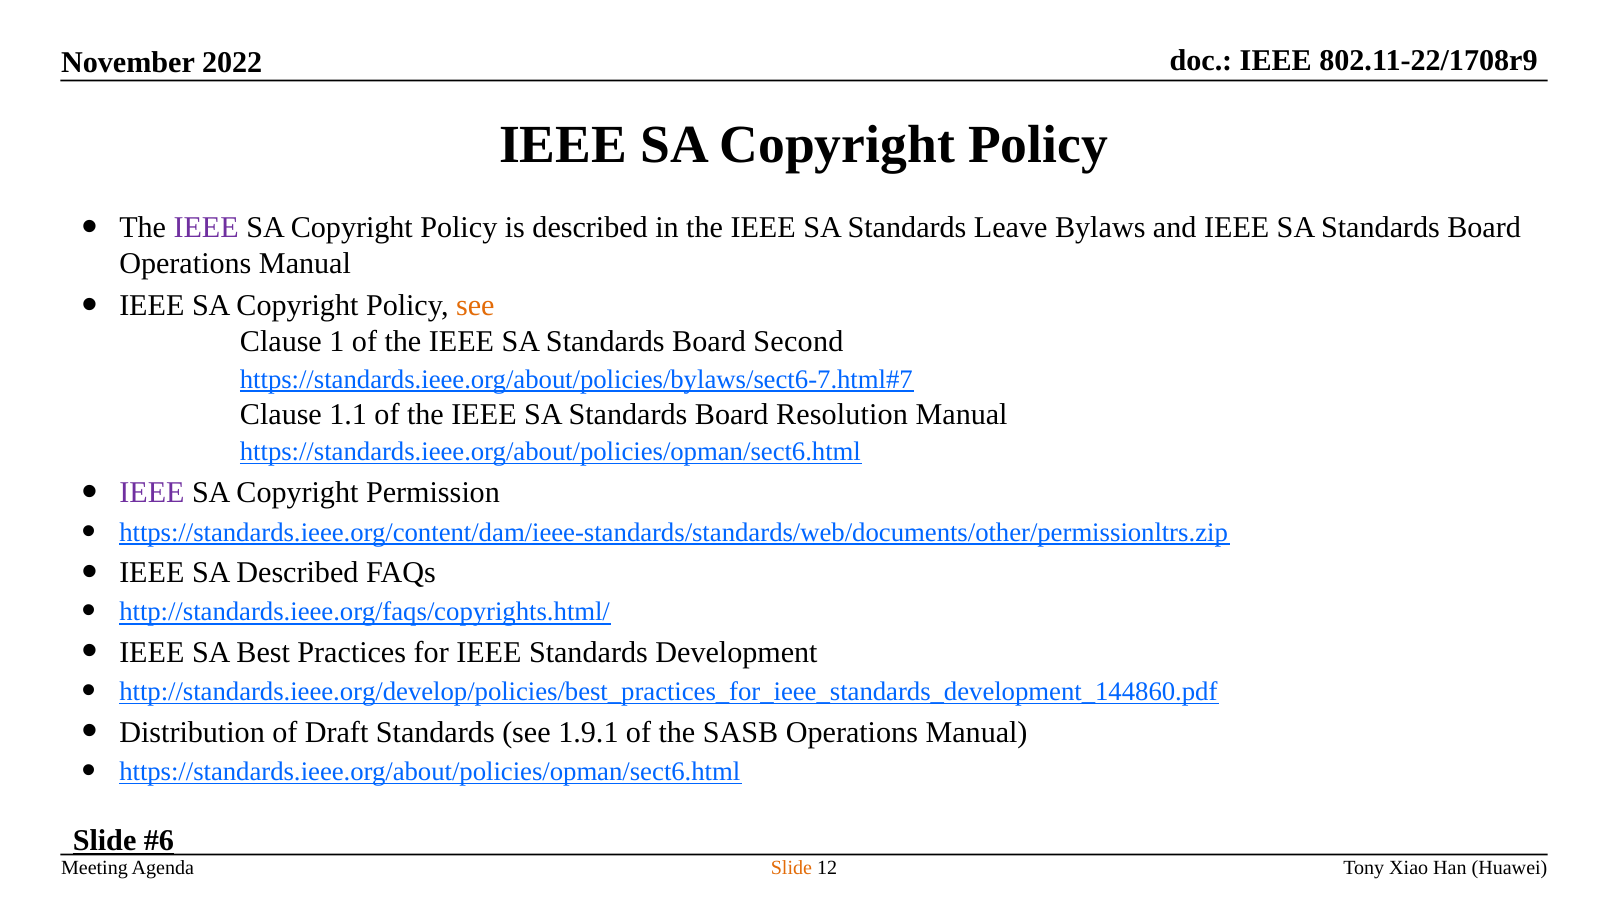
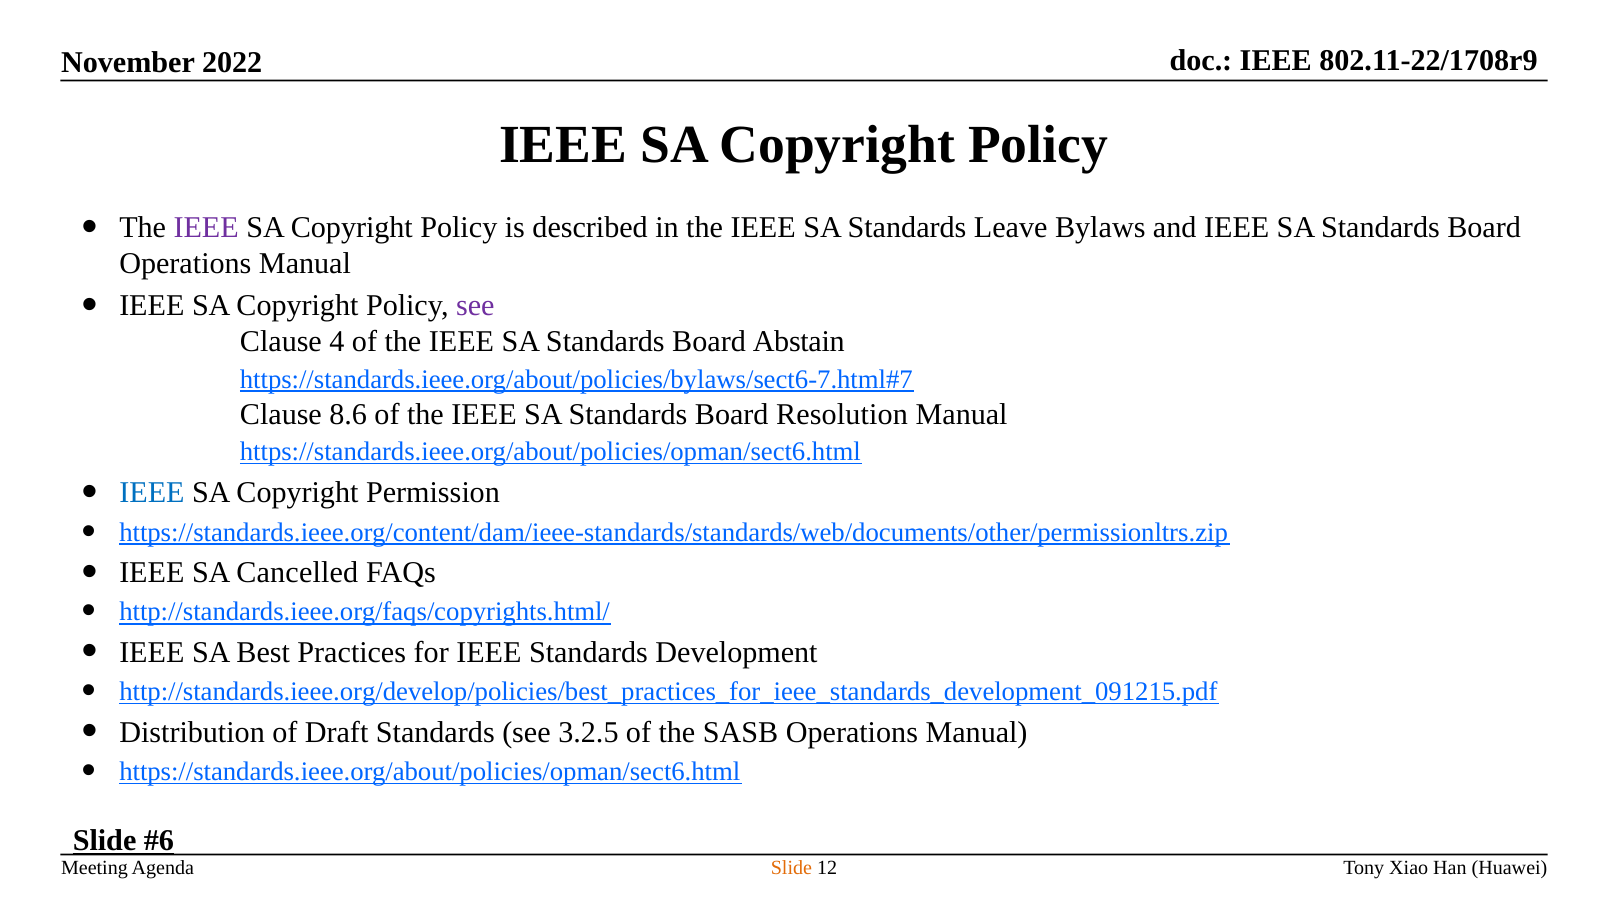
see colour: orange -> purple (475, 306)
1: 1 -> 4 (337, 342)
Second: Second -> Abstain (799, 342)
1.1: 1.1 -> 8.6 (348, 414)
IEEE colour: purple -> blue (152, 493)
SA Described: Described -> Cancelled (297, 572)
http://standards.ieee.org/develop/policies/best_practices_for_ieee_standards_development_144860.pdf: http://standards.ieee.org/develop/policies/best_practices_for_ieee_standards_development_144860.pdf -> http://standards.ieee.org/develop/policies/best_practices_for_ieee_standards_development_091215.pdf (668, 691)
1.9.1: 1.9.1 -> 3.2.5 (588, 732)
